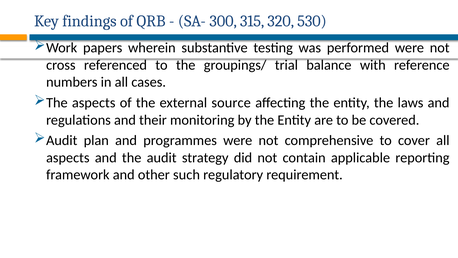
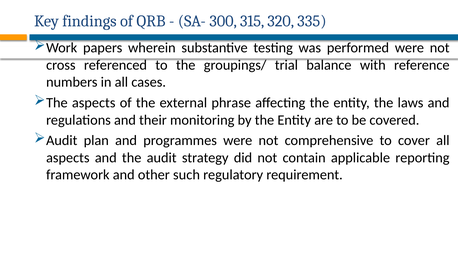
530: 530 -> 335 (312, 21)
source: source -> phrase (231, 103)
